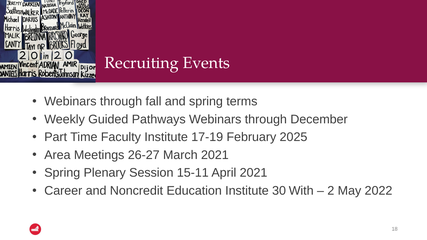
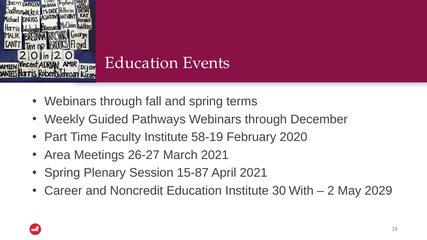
Recruiting: Recruiting -> Education (142, 63)
17-19: 17-19 -> 58-19 (207, 137)
2025: 2025 -> 2020 (294, 137)
15-11: 15-11 -> 15-87 (193, 173)
2022: 2022 -> 2029 (379, 191)
